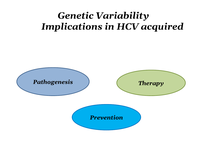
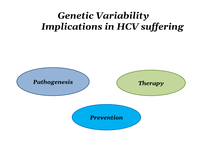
acquired: acquired -> suffering (162, 27)
